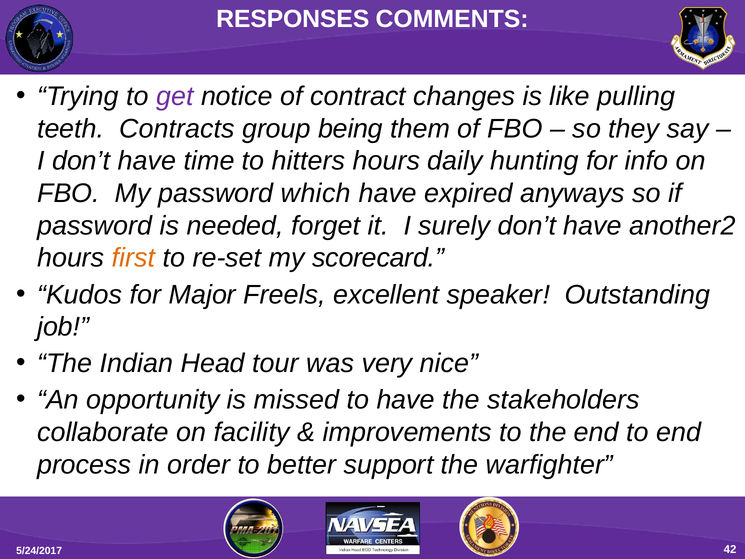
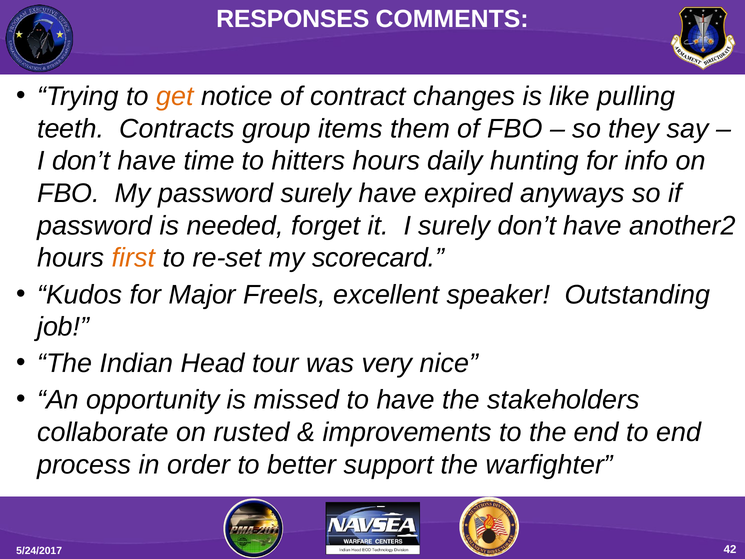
get colour: purple -> orange (175, 96)
being: being -> items (350, 129)
password which: which -> surely (316, 193)
facility: facility -> rusted (252, 432)
